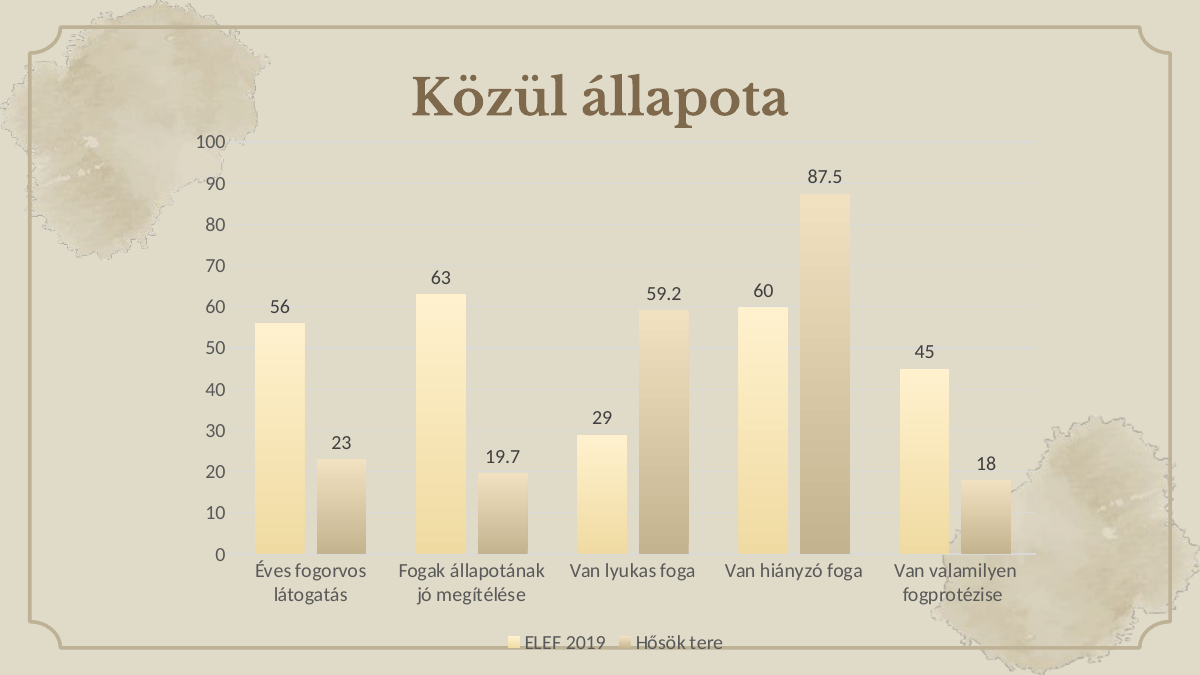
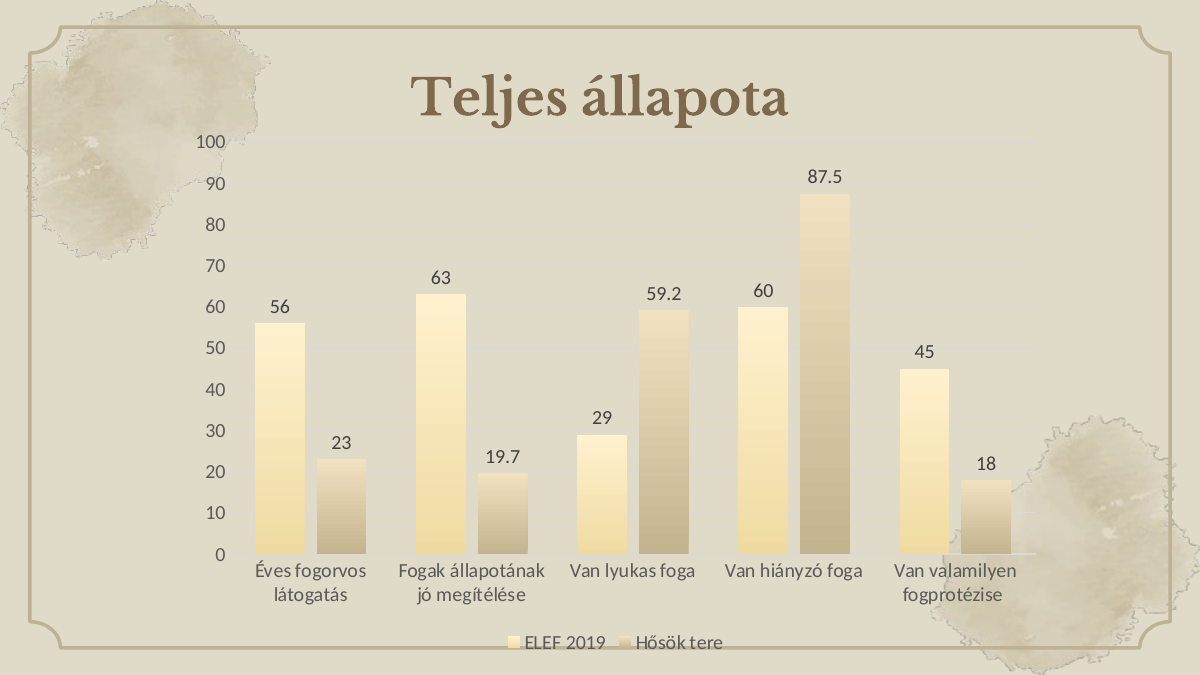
Közül: Közül -> Teljes (489, 99)
